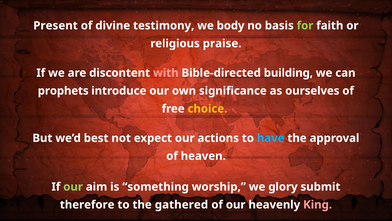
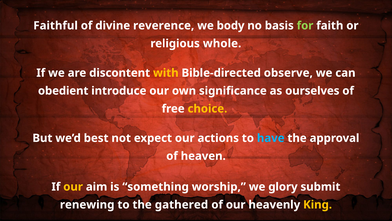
Present: Present -> Faithful (56, 26)
testimony: testimony -> reverence (164, 26)
praise: praise -> whole (222, 43)
with colour: pink -> yellow (166, 73)
building: building -> observe (288, 73)
prophets: prophets -> obedient (63, 91)
our colour: light green -> yellow (73, 186)
therefore: therefore -> renewing (87, 204)
King colour: pink -> yellow (318, 204)
